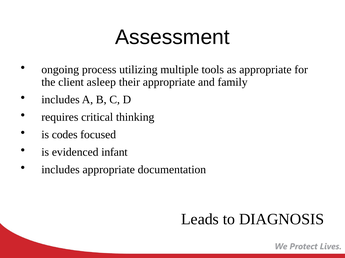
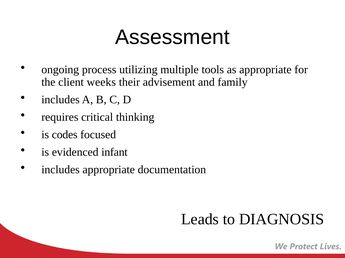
asleep: asleep -> weeks (101, 82)
their appropriate: appropriate -> advisement (169, 82)
